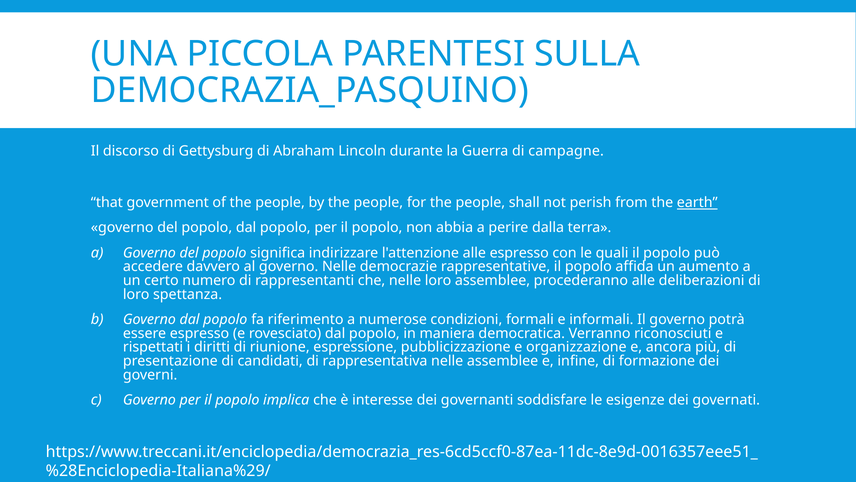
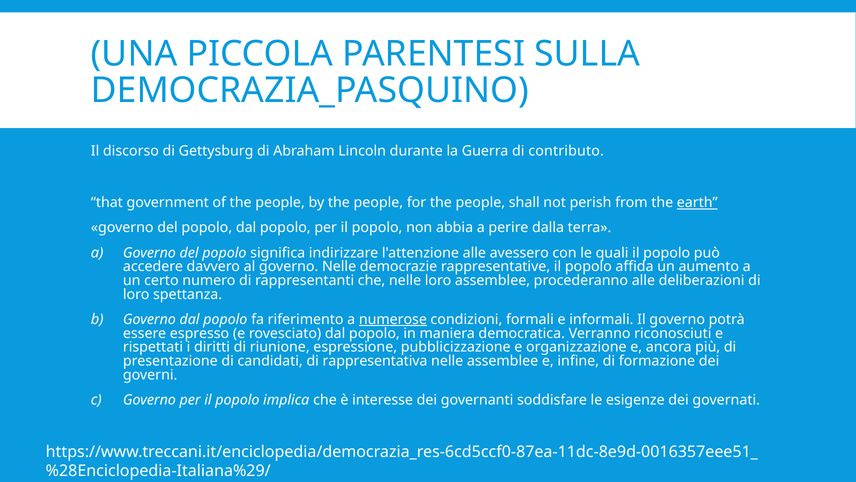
campagne: campagne -> contributo (566, 151)
alle espresso: espresso -> avessero (519, 253)
numerose underline: none -> present (393, 319)
